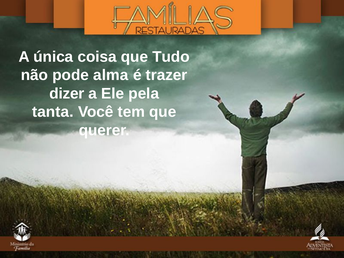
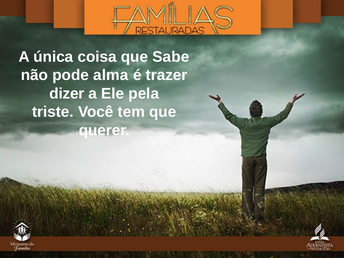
Tudo: Tudo -> Sabe (171, 57)
tanta: tanta -> triste (53, 112)
